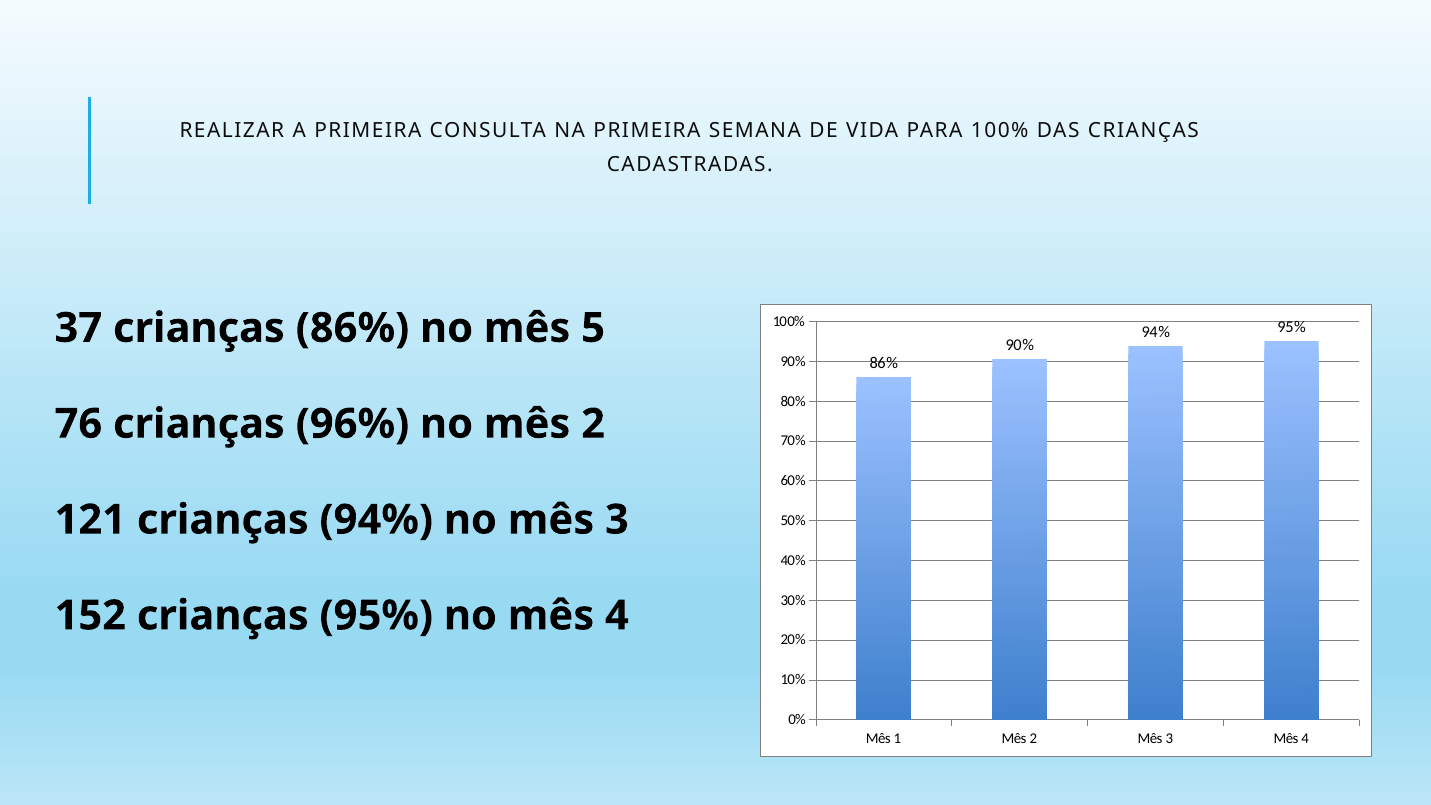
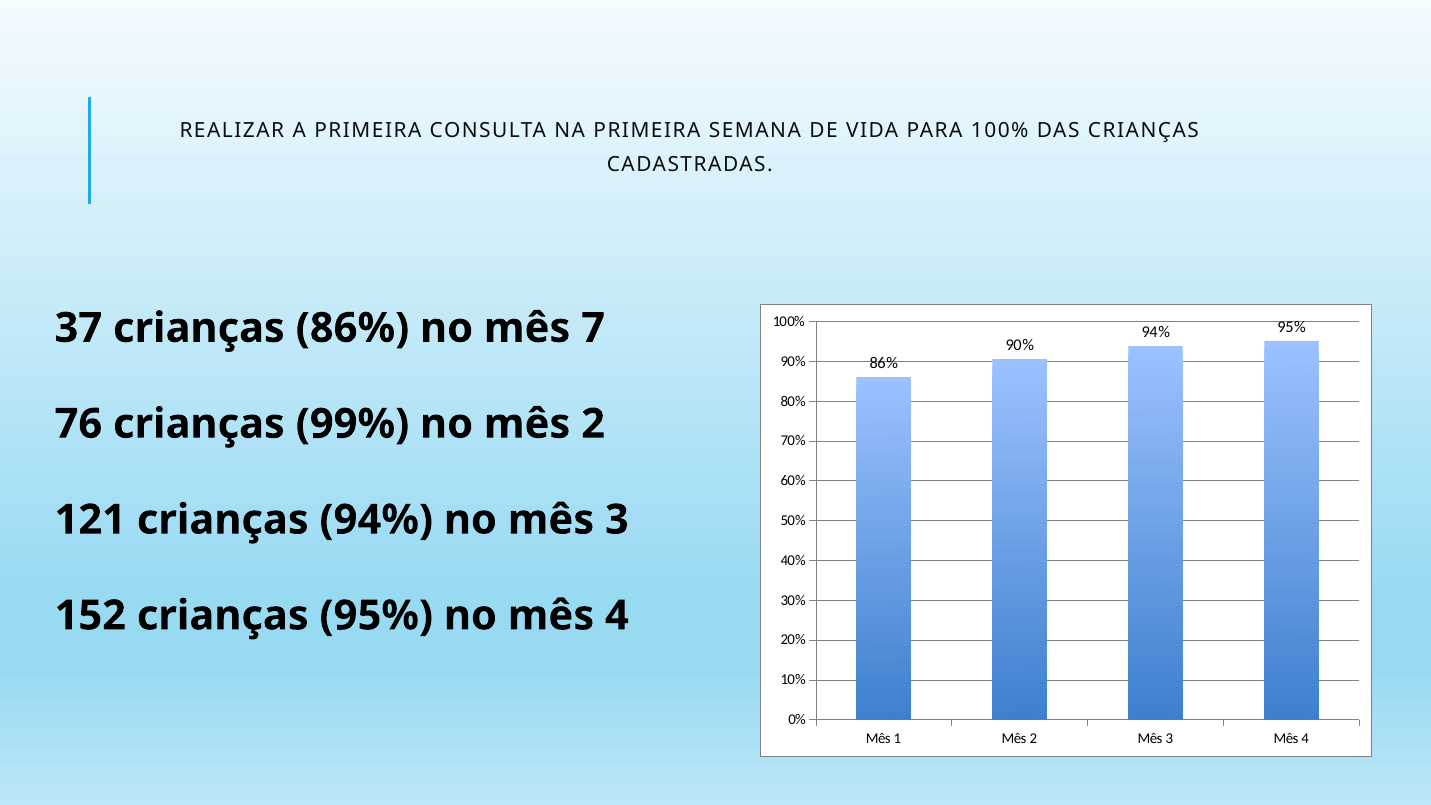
5: 5 -> 7 (593, 328)
96%: 96% -> 99% (352, 424)
